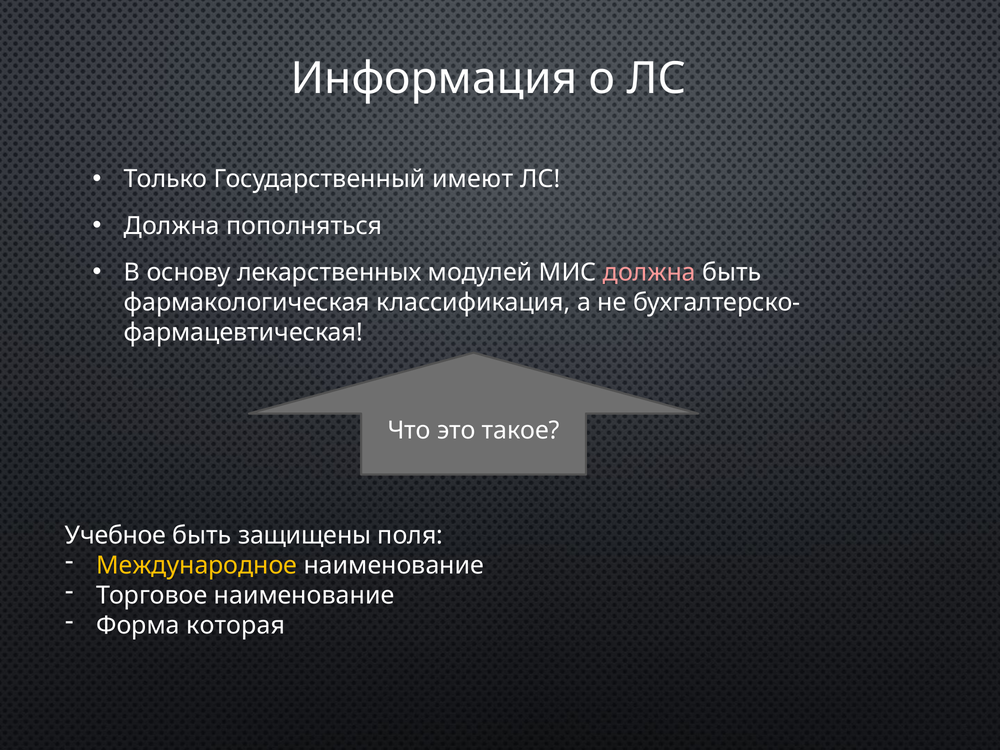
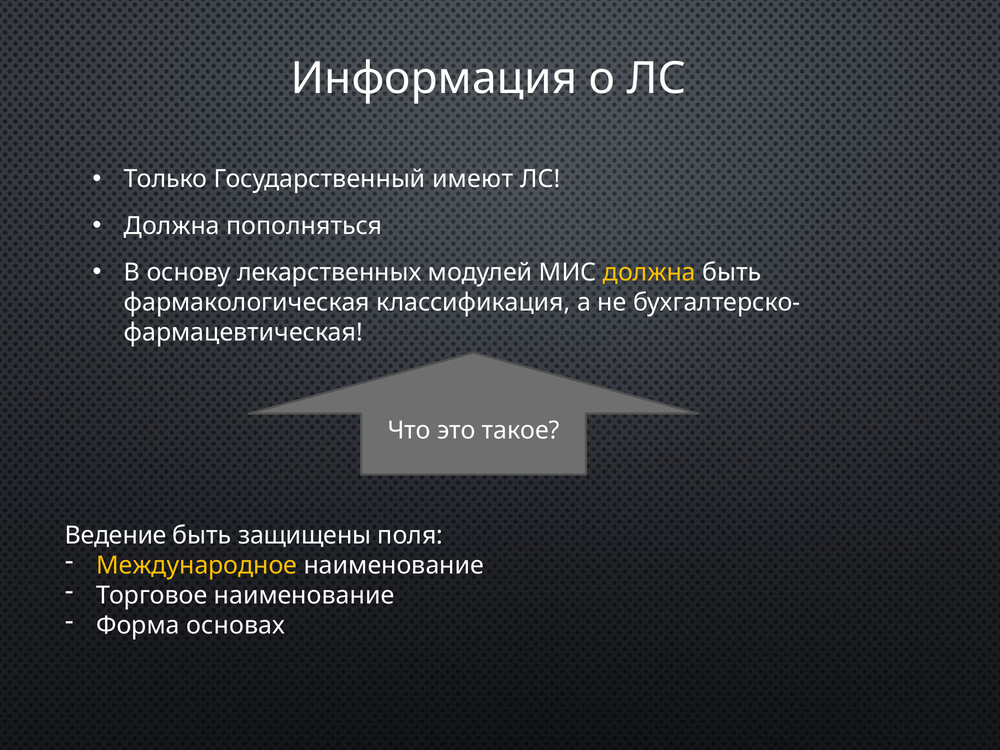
должна colour: pink -> yellow (649, 272)
Учебное: Учебное -> Ведение (116, 535)
которая: которая -> основах (236, 625)
